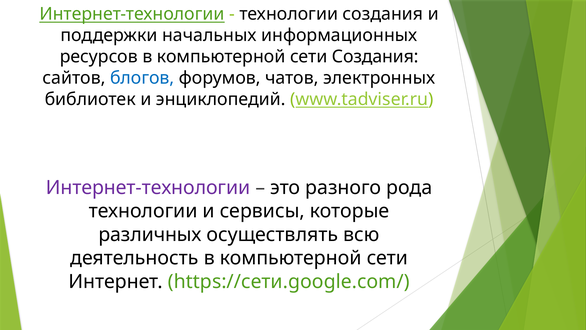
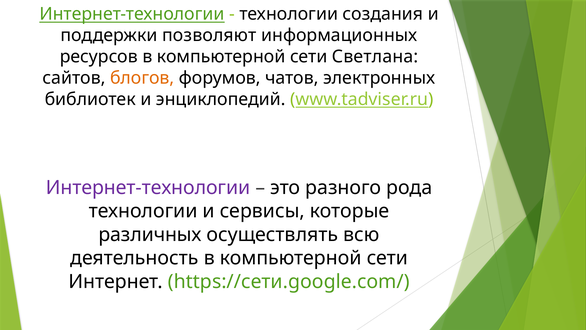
начальных: начальных -> позволяют (209, 35)
сети Создания: Создания -> Светлана (375, 57)
блогов colour: blue -> orange (142, 78)
